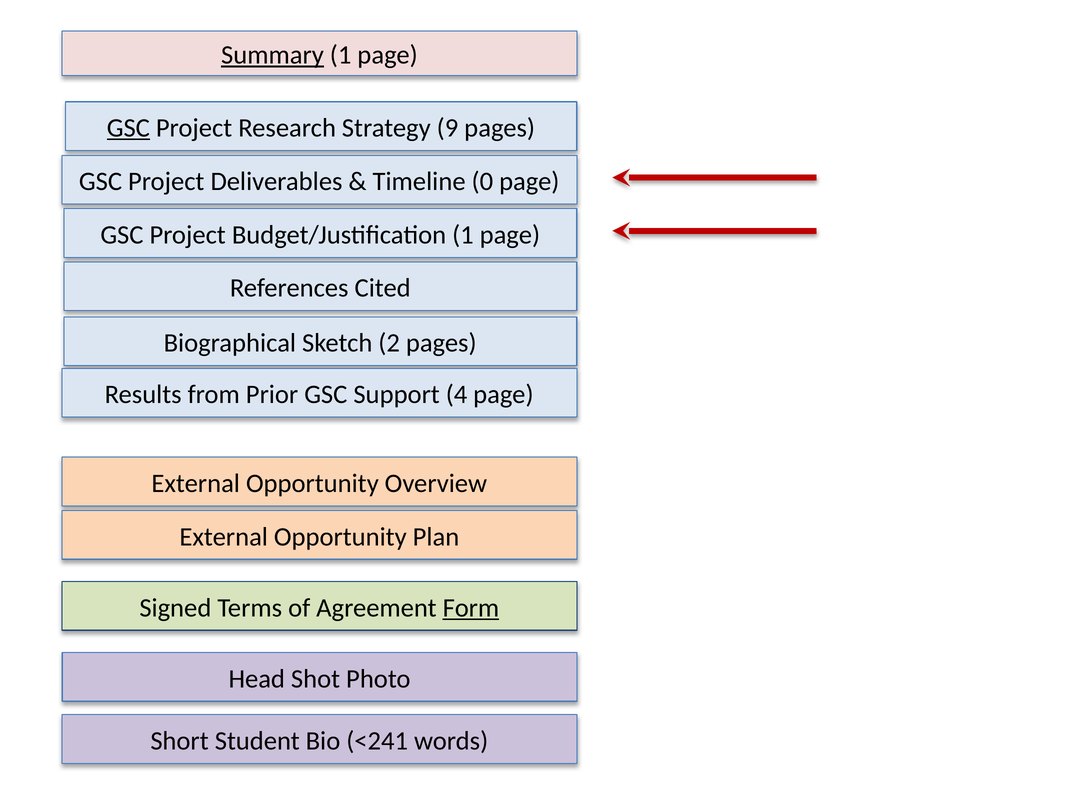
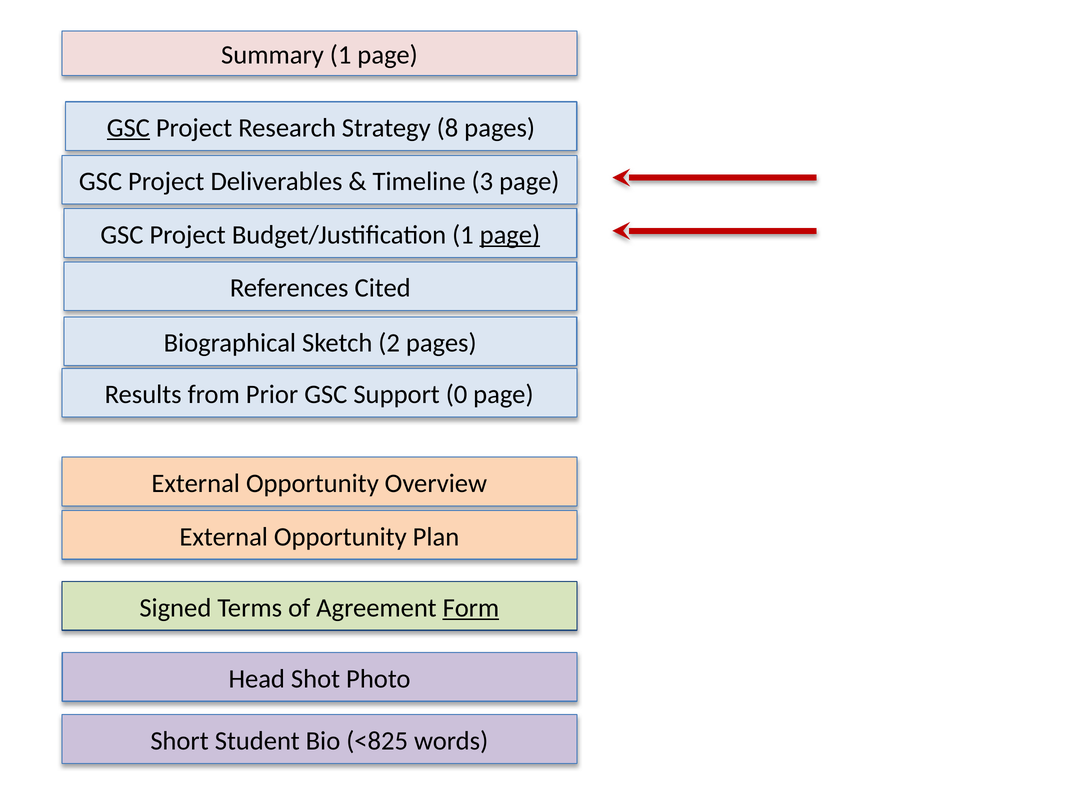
Summary underline: present -> none (272, 55)
9: 9 -> 8 (447, 128)
0: 0 -> 3 (482, 182)
page underline: none -> present (510, 235)
4: 4 -> 0 (457, 395)
<241: <241 -> <825 (377, 741)
